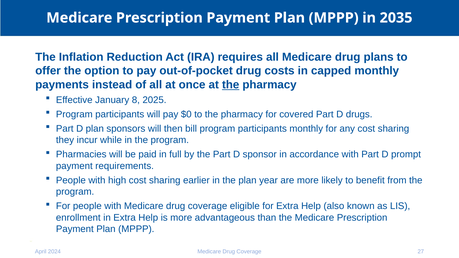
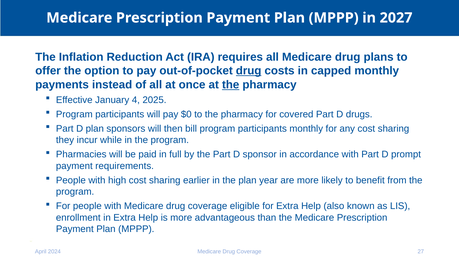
2035: 2035 -> 2027 (396, 18)
drug underline: none -> present (249, 71)
8: 8 -> 4 (136, 100)
